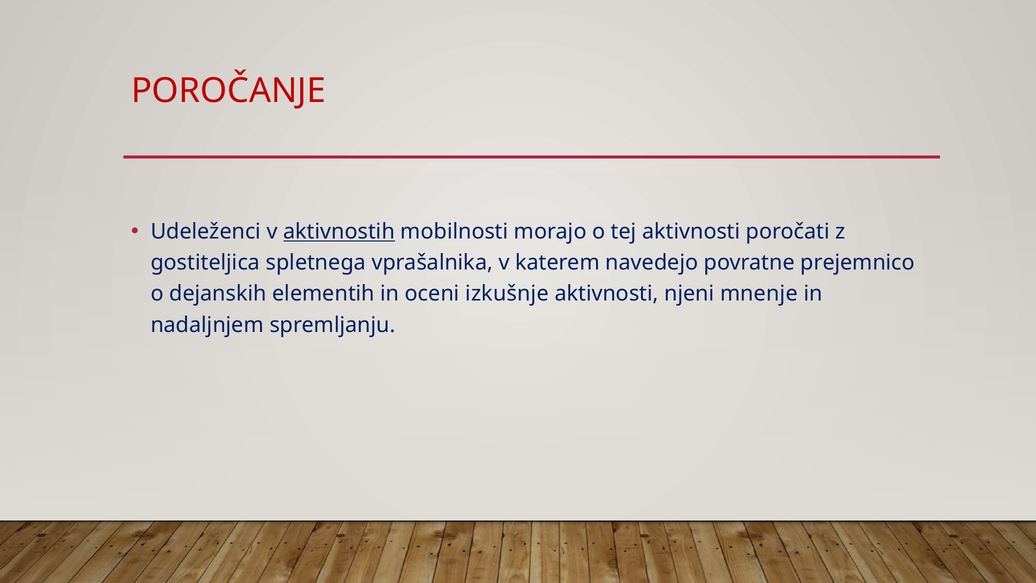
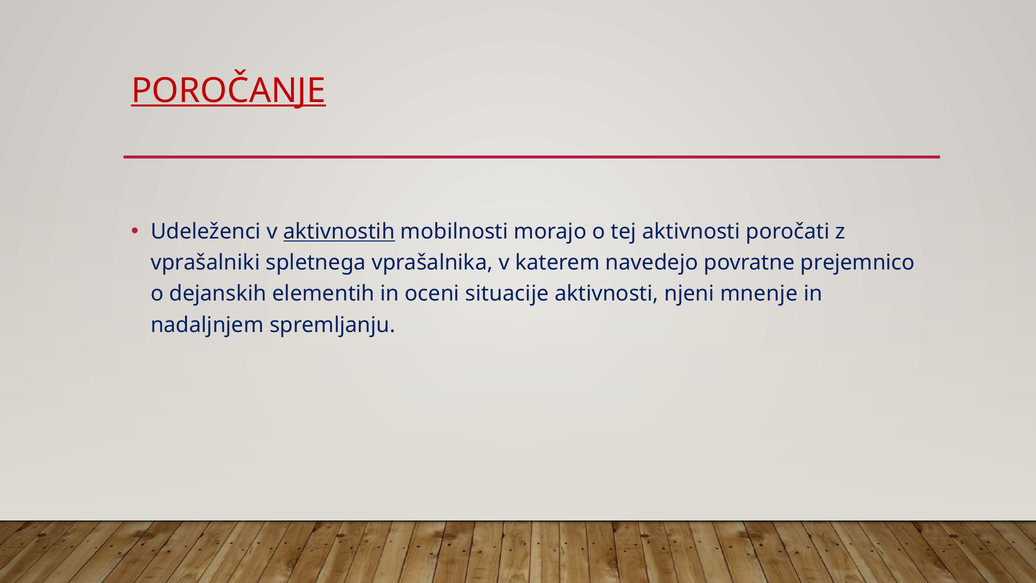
POROČANJE underline: none -> present (229, 91)
gostiteljica: gostiteljica -> vprašalniki (205, 263)
izkušnje: izkušnje -> situacije (507, 294)
